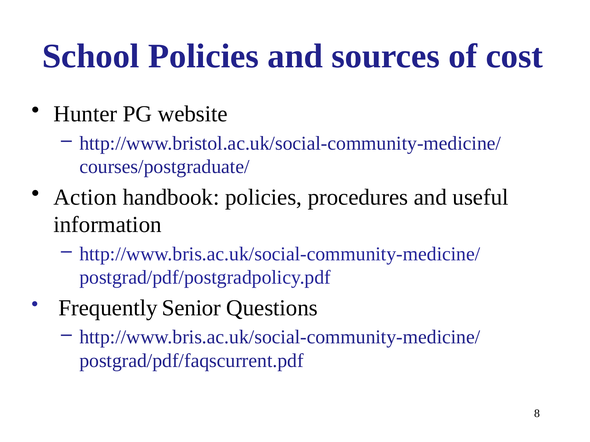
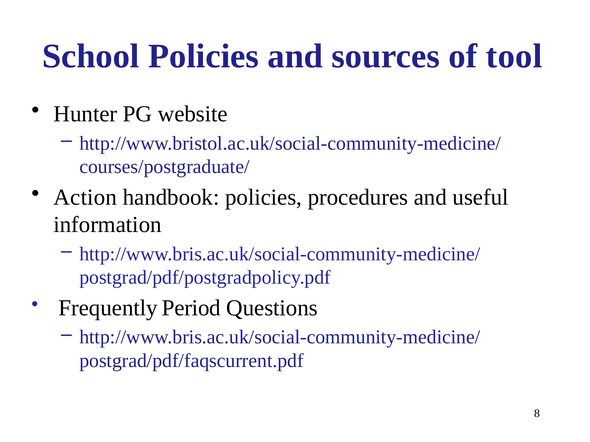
cost: cost -> tool (514, 56)
Senior: Senior -> Period (191, 308)
